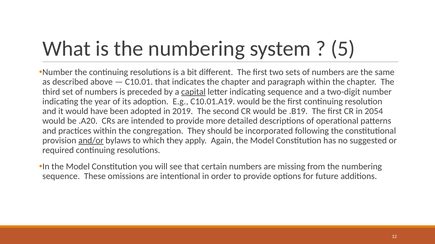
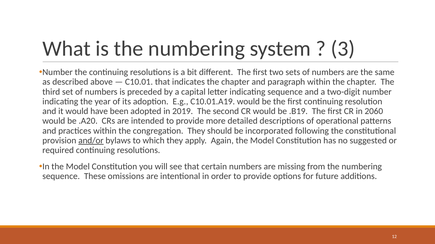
5: 5 -> 3 (343, 49)
capital underline: present -> none (193, 92)
2054: 2054 -> 2060 (374, 112)
